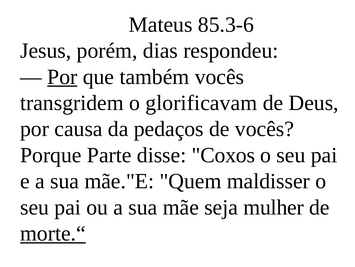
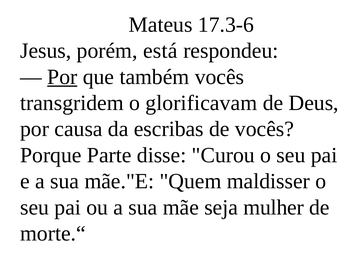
85.3-6: 85.3-6 -> 17.3-6 (226, 25)
dias: dias -> está (160, 51)
pedaços: pedaços -> escribas (169, 129)
Coxos: Coxos -> Curou (223, 155)
morte.“ underline: present -> none (53, 233)
